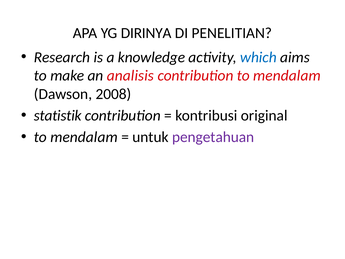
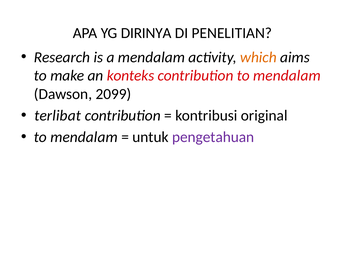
a knowledge: knowledge -> mendalam (151, 57)
which colour: blue -> orange (258, 57)
analisis: analisis -> konteks (131, 76)
2008: 2008 -> 2099 (113, 94)
statistik: statistik -> terlibat (58, 115)
